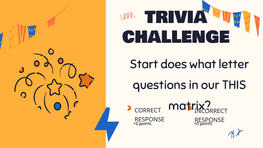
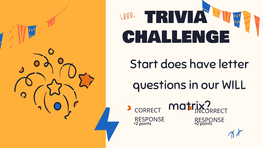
what: what -> have (203, 64)
THIS: THIS -> WILL (234, 85)
